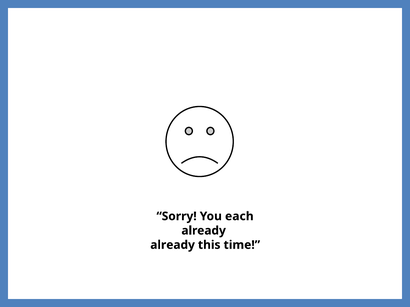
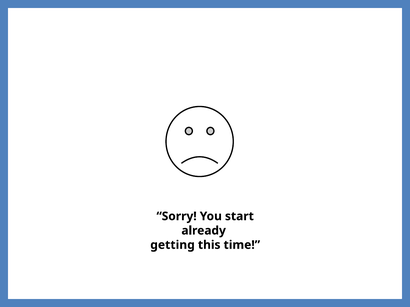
each: each -> start (239, 217)
already: already -> getting (173, 245)
